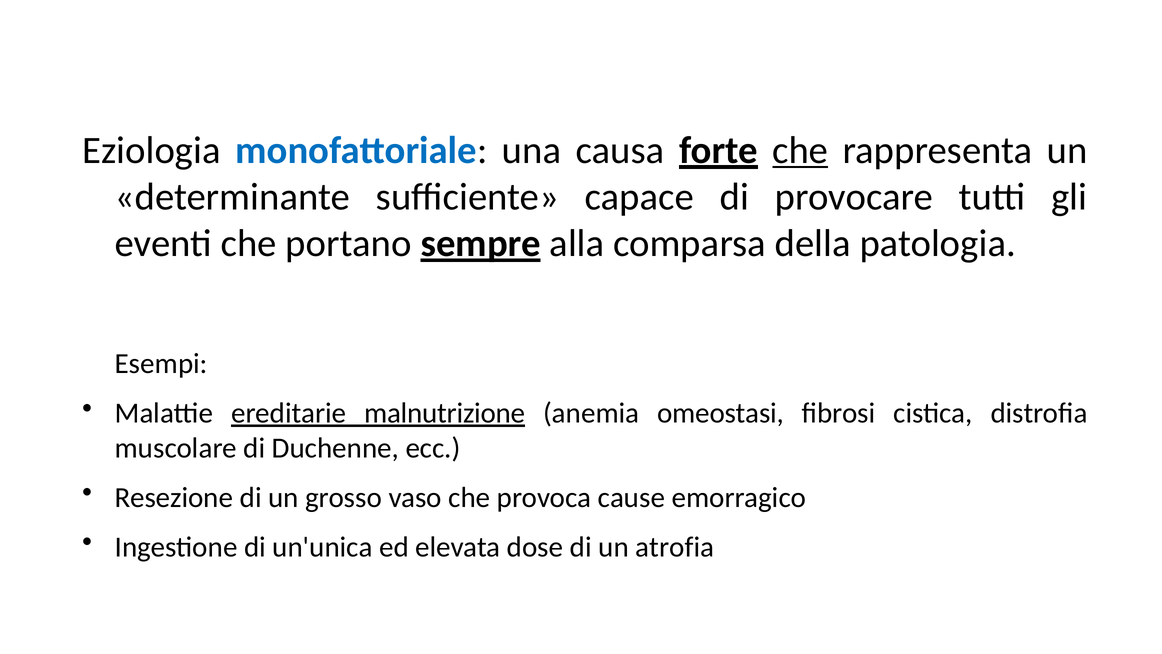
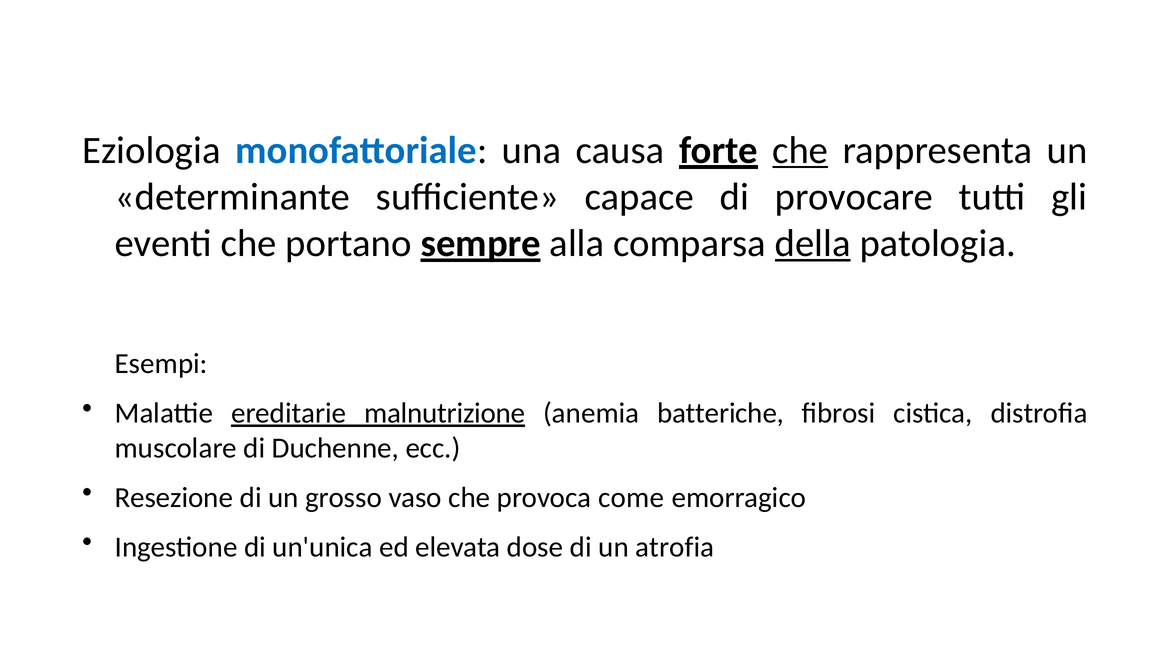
della underline: none -> present (813, 243)
omeostasi: omeostasi -> batteriche (721, 413)
cause: cause -> come (631, 497)
